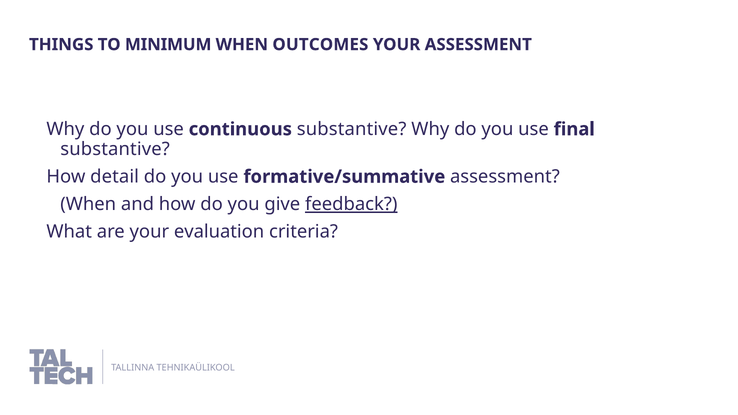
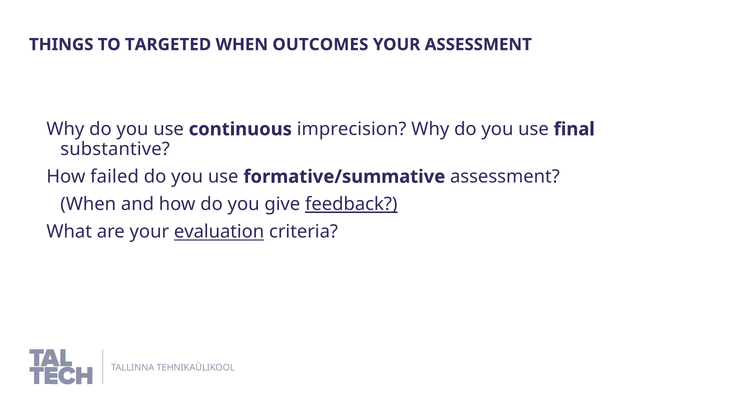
MINIMUM: MINIMUM -> TARGETED (168, 45)
continuous substantive: substantive -> imprecision (352, 129)
detail: detail -> failed (115, 177)
evaluation underline: none -> present (219, 232)
